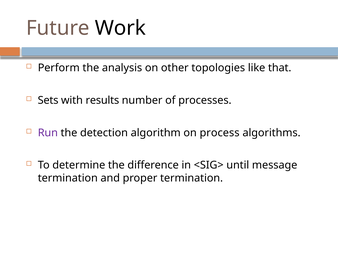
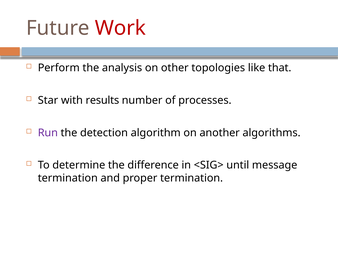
Work colour: black -> red (120, 28)
Sets: Sets -> Star (48, 101)
process: process -> another (220, 133)
